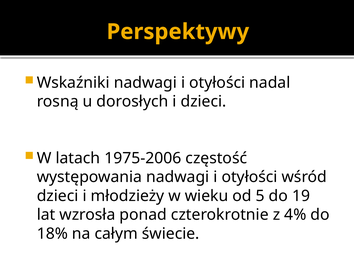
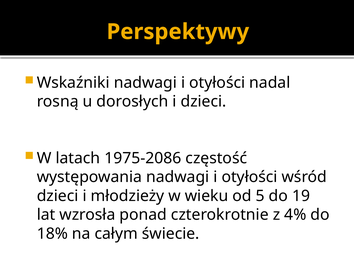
1975-2006: 1975-2006 -> 1975-2086 (143, 158)
